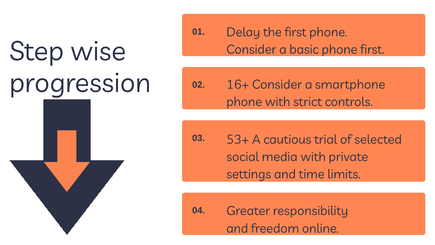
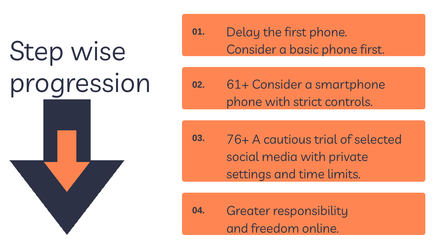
16+: 16+ -> 61+ (238, 85)
53+: 53+ -> 76+ (238, 140)
